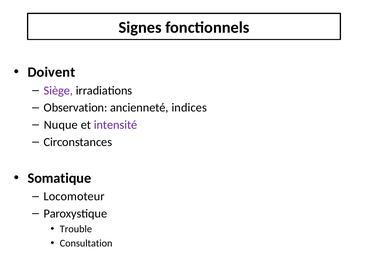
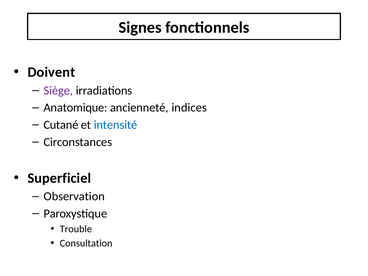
Observation: Observation -> Anatomique (76, 108)
Nuque: Nuque -> Cutané (61, 125)
intensité colour: purple -> blue (115, 125)
Somatique: Somatique -> Superficiel (59, 178)
Locomoteur: Locomoteur -> Observation (74, 196)
